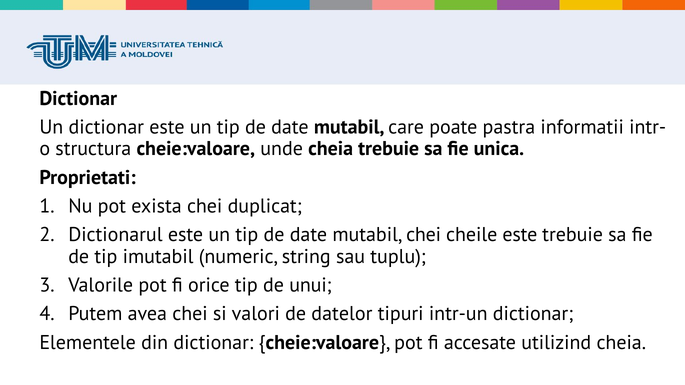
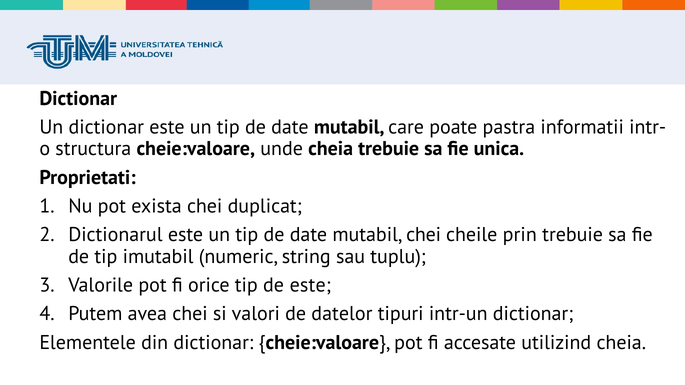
cheile este: este -> prin (520, 235)
de unui: unui -> este (310, 285)
